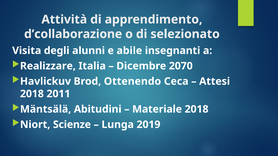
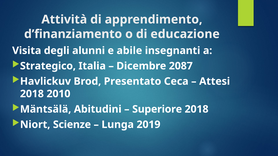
d’collaborazione: d’collaborazione -> d’finanziamento (73, 34)
selezionato: selezionato -> educazione (185, 34)
Realizzare: Realizzare -> Strategico (48, 66)
2070: 2070 -> 2087 (181, 66)
Ottenendo: Ottenendo -> Presentato (133, 82)
2011: 2011 -> 2010 (58, 94)
Materiale: Materiale -> Superiore (157, 109)
